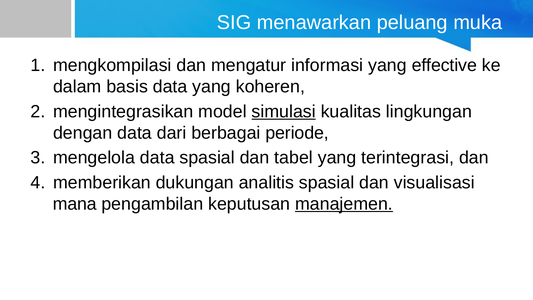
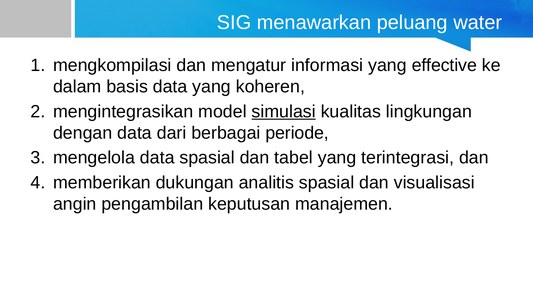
muka: muka -> water (478, 22)
mana: mana -> angin (75, 204)
manajemen underline: present -> none (344, 204)
